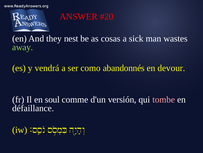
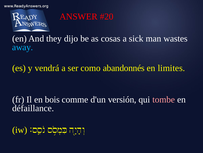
nest: nest -> dijo (71, 38)
away colour: light green -> light blue (23, 47)
devour: devour -> limites (171, 68)
soul: soul -> bois (52, 99)
